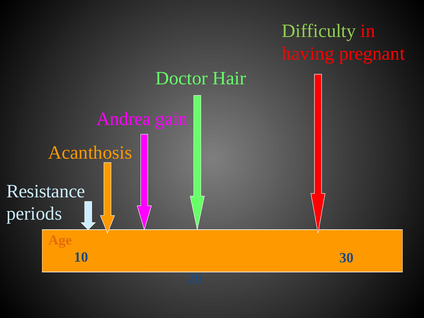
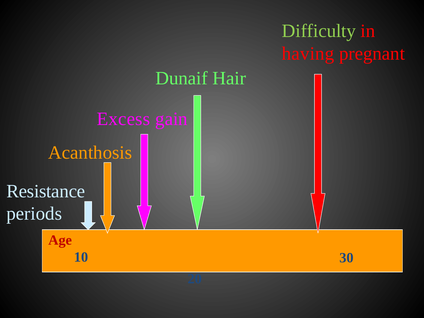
Doctor: Doctor -> Dunaif (182, 78)
Andrea: Andrea -> Excess (124, 119)
Age colour: orange -> red (60, 240)
